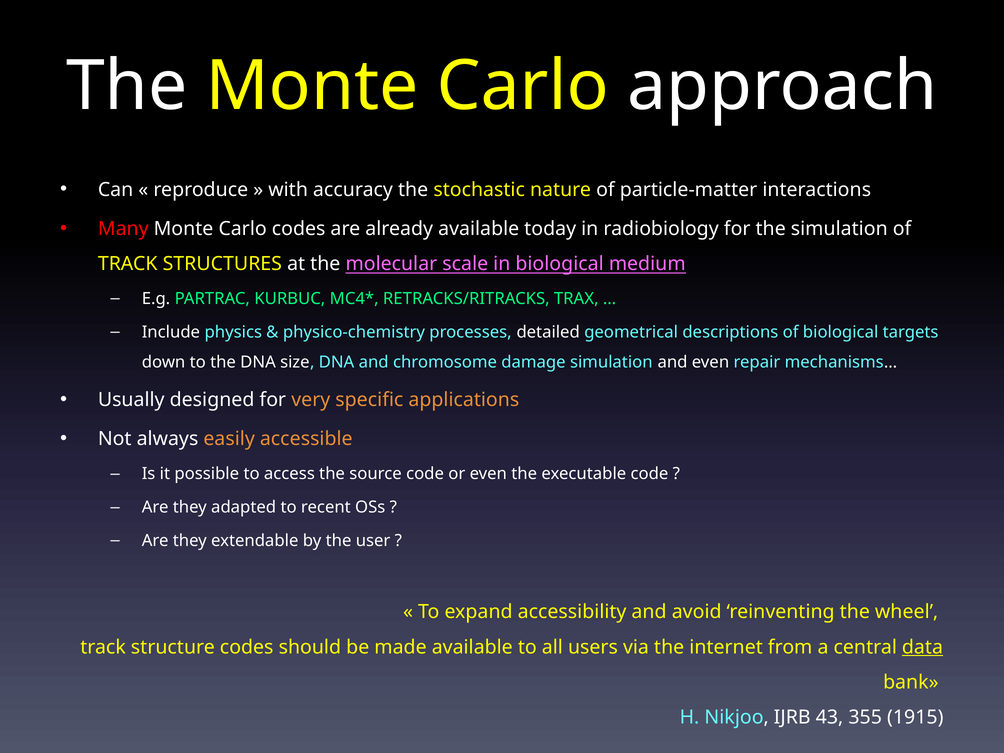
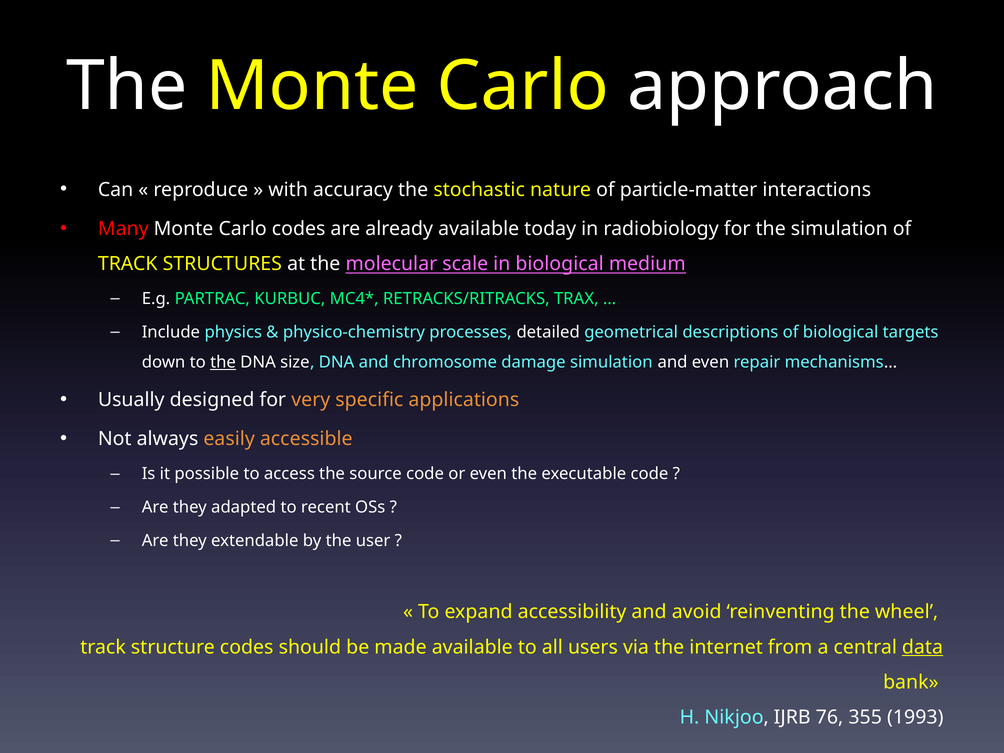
the underline: none -> present (223, 362)
43: 43 -> 76 (830, 717)
1915: 1915 -> 1993 (915, 717)
